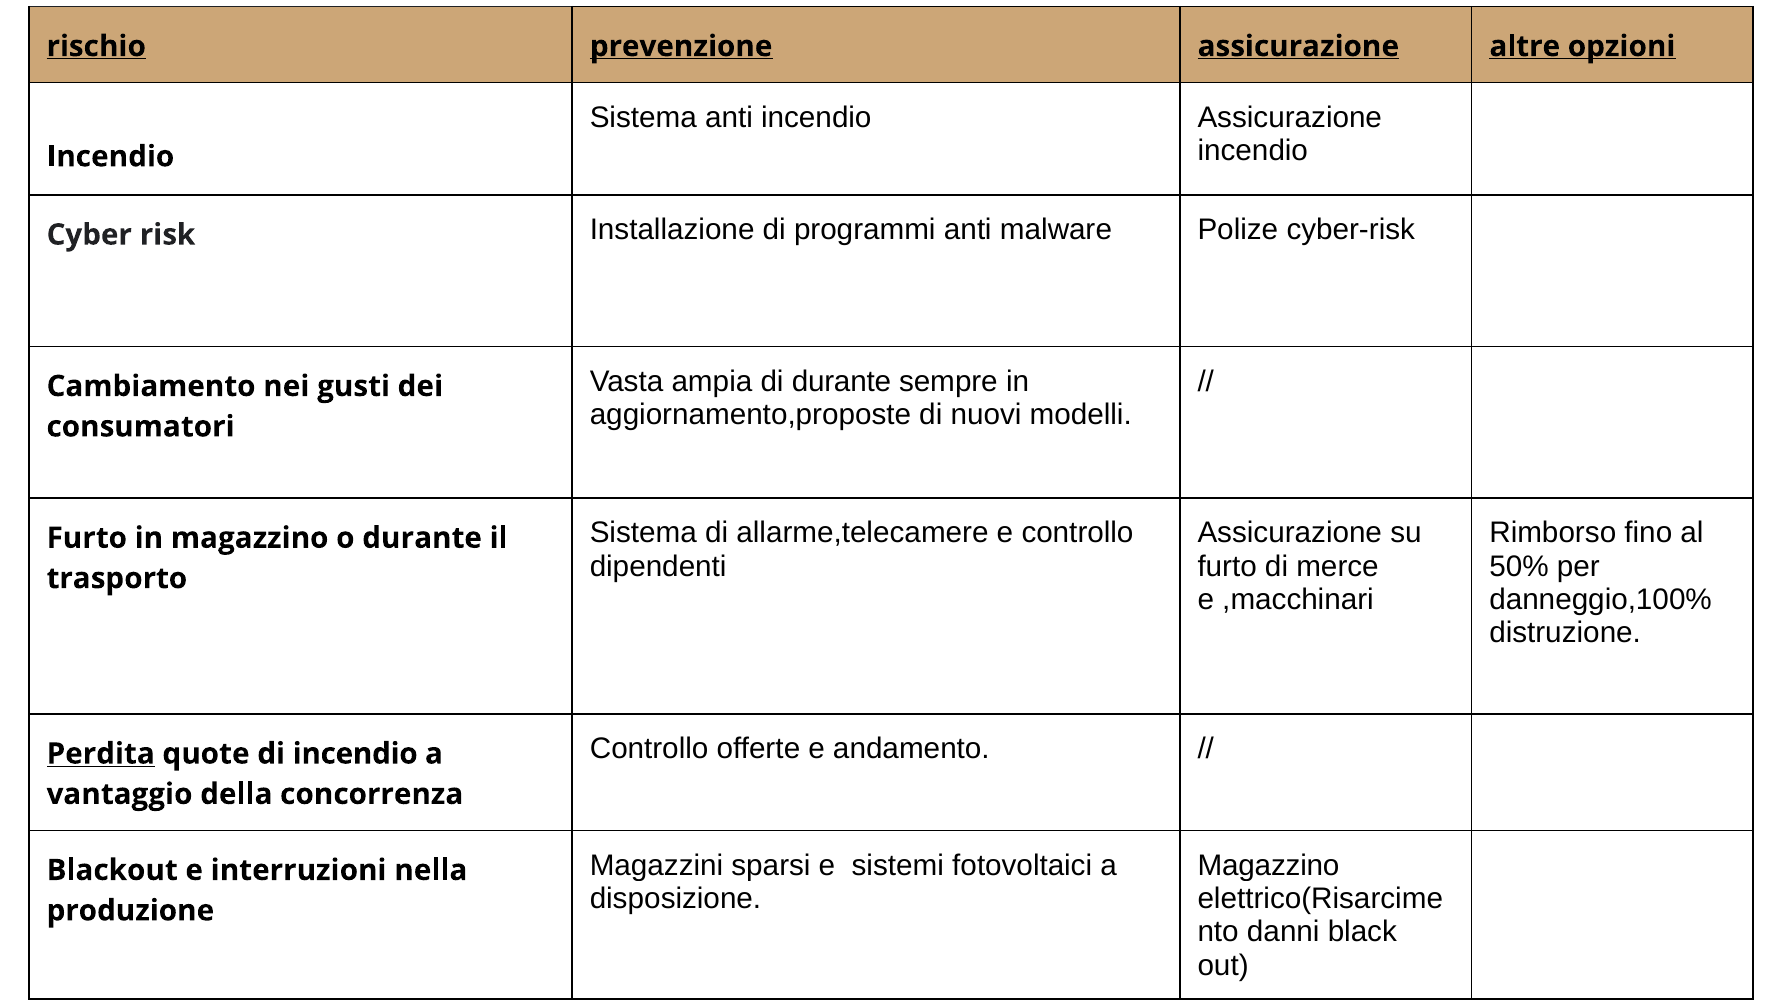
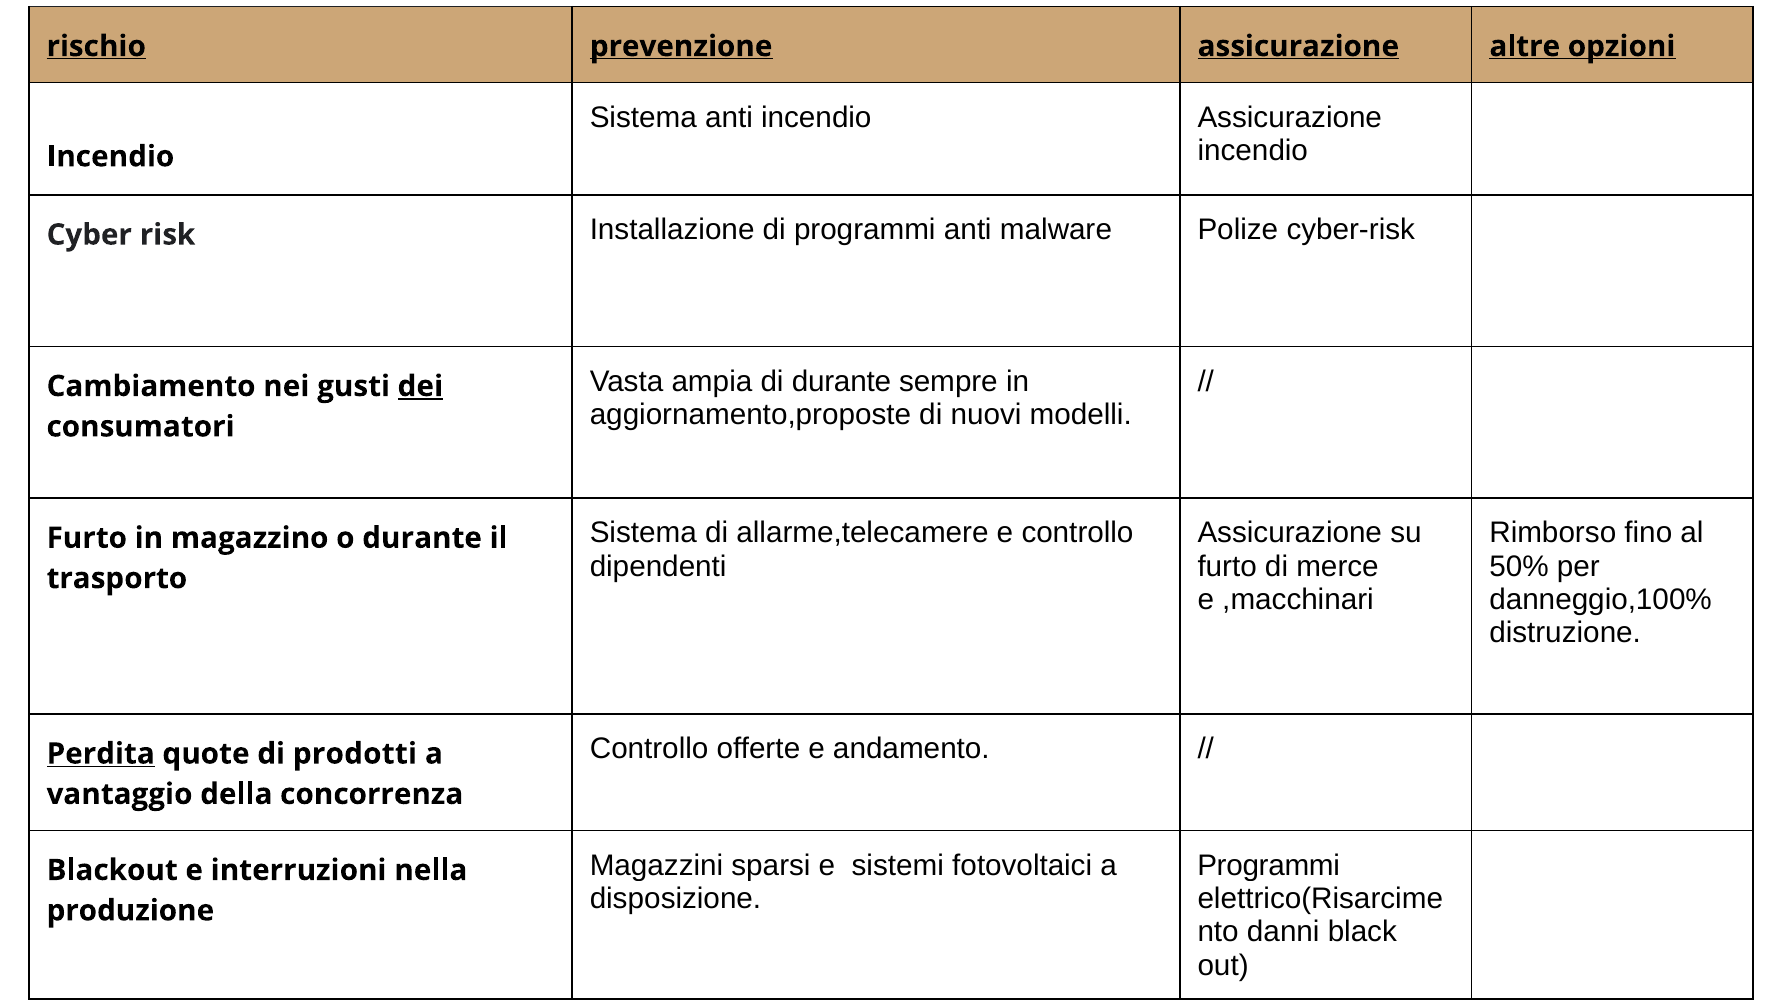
dei underline: none -> present (420, 386)
di incendio: incendio -> prodotti (355, 753)
Magazzino: Magazzino -> Programmi (1269, 865)
